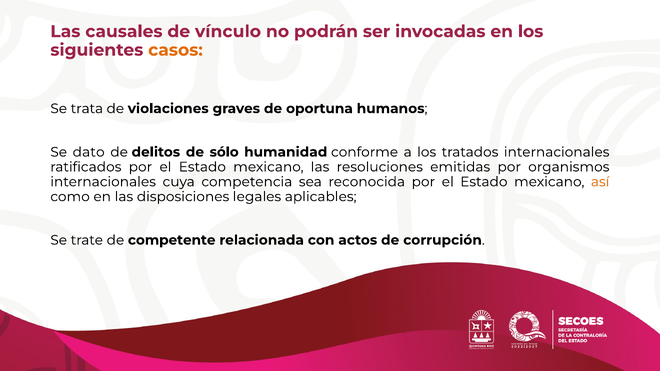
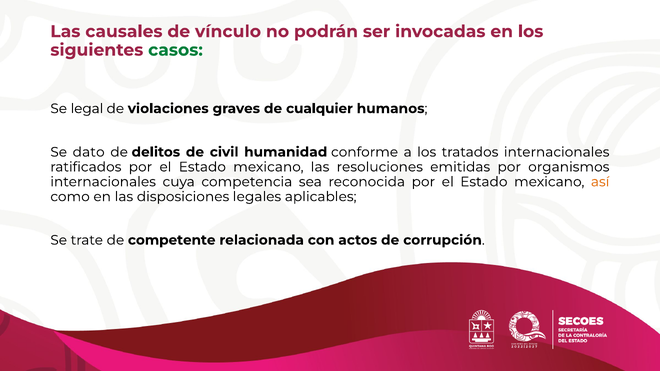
casos colour: orange -> green (175, 50)
trata: trata -> legal (87, 109)
oportuna: oportuna -> cualquier (319, 109)
sólo: sólo -> civil (224, 152)
